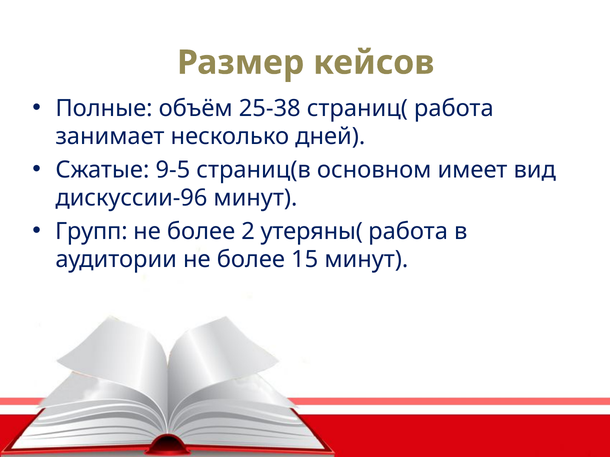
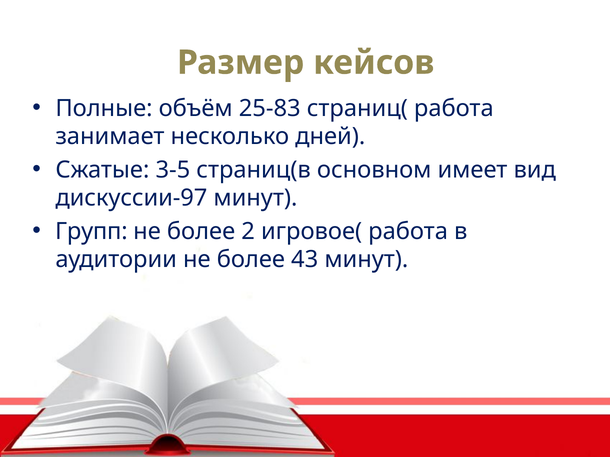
25-38: 25-38 -> 25-83 (270, 108)
9-5: 9-5 -> 3-5 (173, 170)
дискуссии-96: дискуссии-96 -> дискуссии-97 (131, 198)
утеряны(: утеряны( -> игровое( (312, 231)
15: 15 -> 43 (305, 260)
